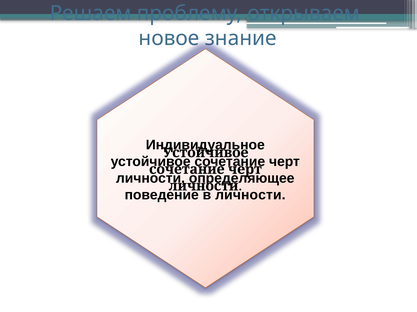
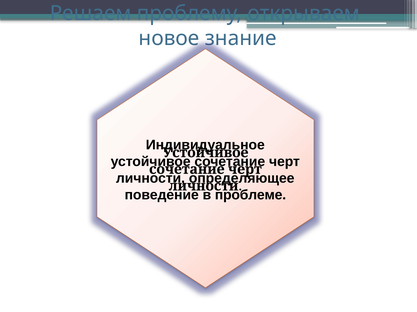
личности: личности -> проблеме (251, 195)
